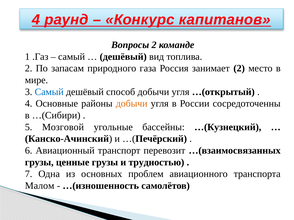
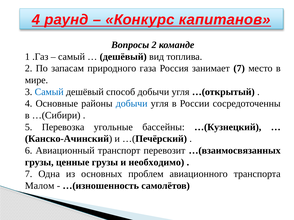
занимает 2: 2 -> 7 (239, 68)
добычи colour: orange -> blue (132, 104)
Мозговой: Мозговой -> Перевозка (63, 127)
трудностью: трудностью -> необходимо (156, 163)
